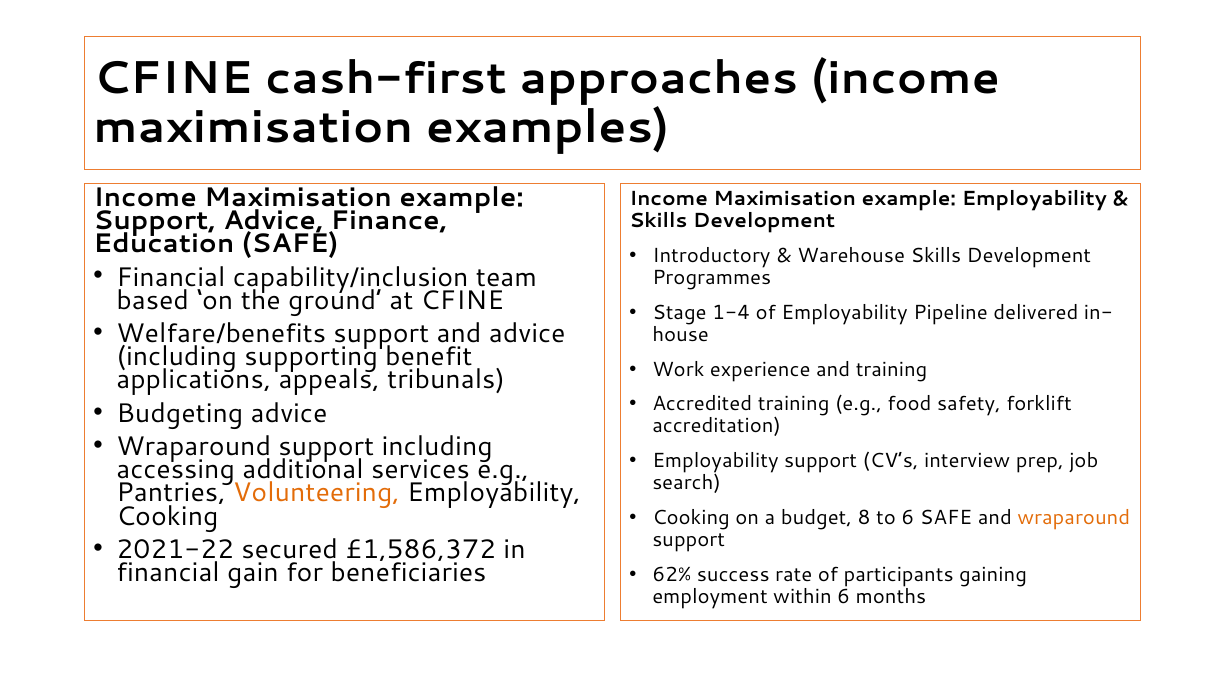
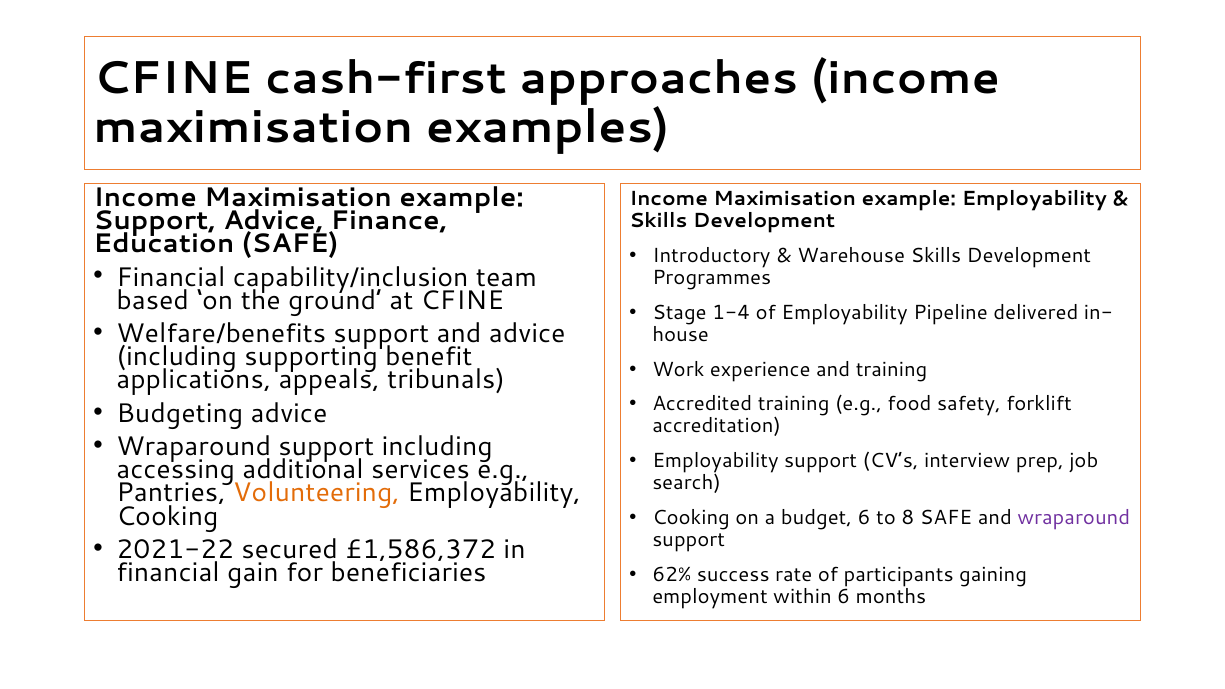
budget 8: 8 -> 6 (864, 518)
to 6: 6 -> 8 (908, 518)
wraparound colour: orange -> purple (1074, 518)
